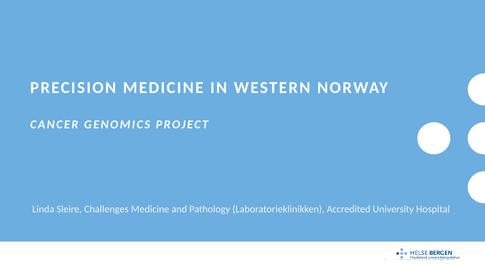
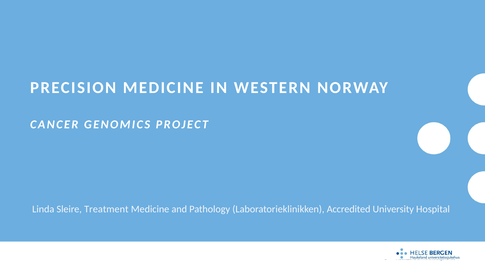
Challenges: Challenges -> Treatment (106, 209)
